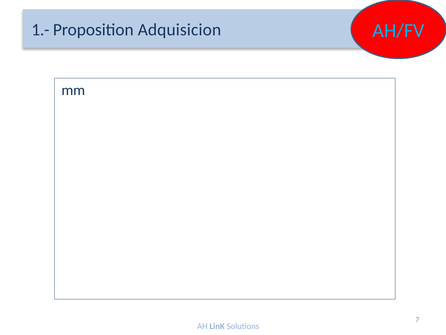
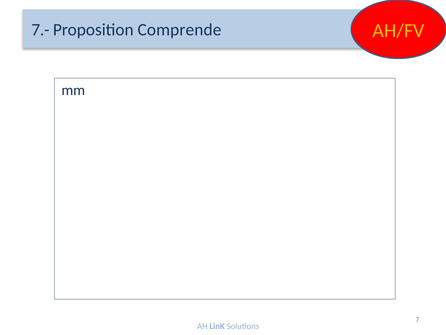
AH/FV colour: light blue -> yellow (399, 31)
1.-: 1.- -> 7.- (40, 30)
Adquisicion: Adquisicion -> Comprende (179, 30)
